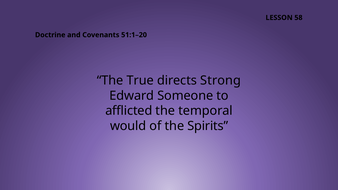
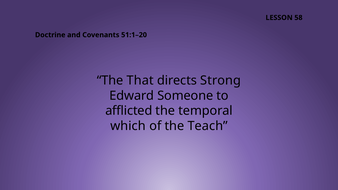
True: True -> That (140, 80)
would: would -> which (128, 126)
Spirits: Spirits -> Teach (208, 126)
